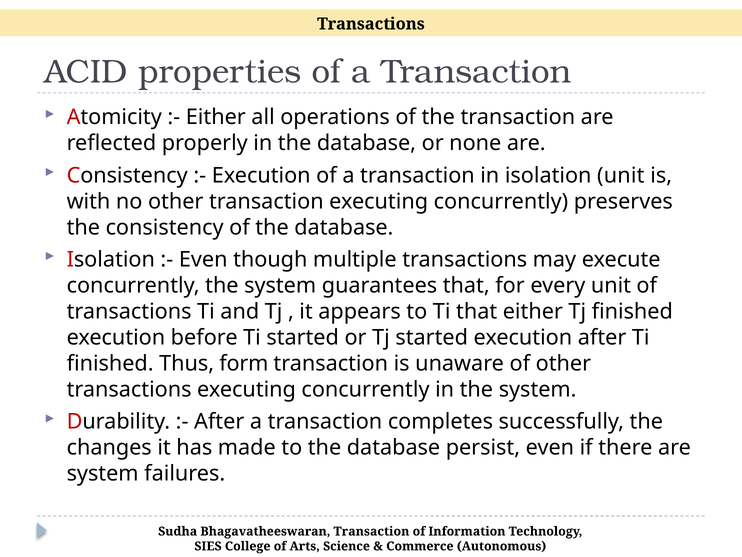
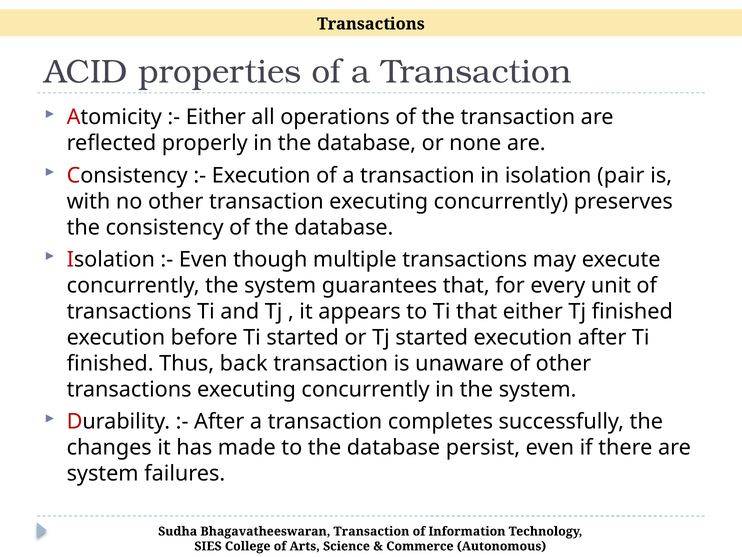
isolation unit: unit -> pair (621, 175)
form: form -> back (244, 363)
